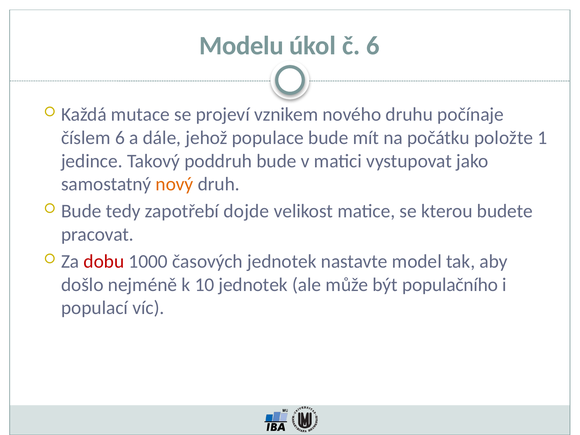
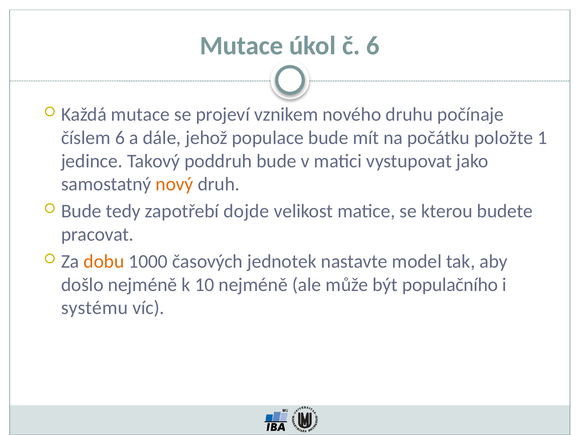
Modelu: Modelu -> Mutace (241, 46)
dobu colour: red -> orange (104, 262)
10 jednotek: jednotek -> nejméně (253, 285)
populací: populací -> systému (94, 308)
